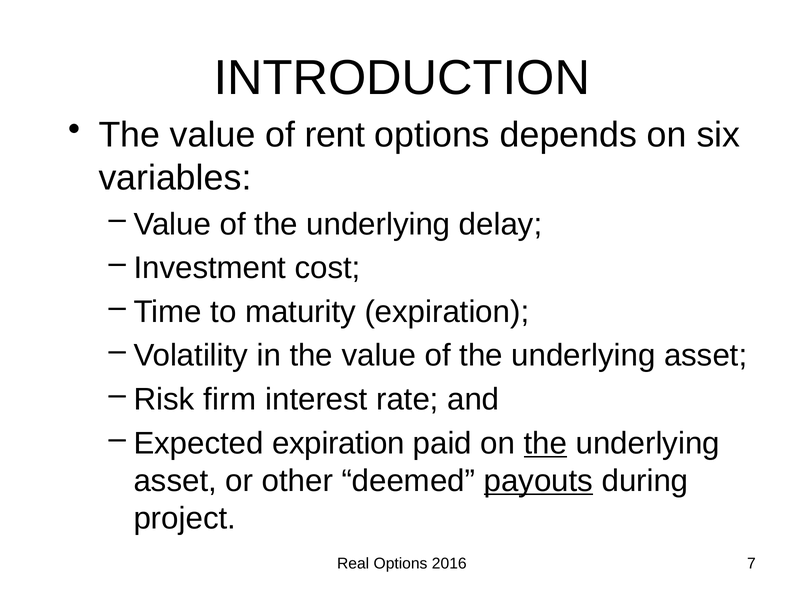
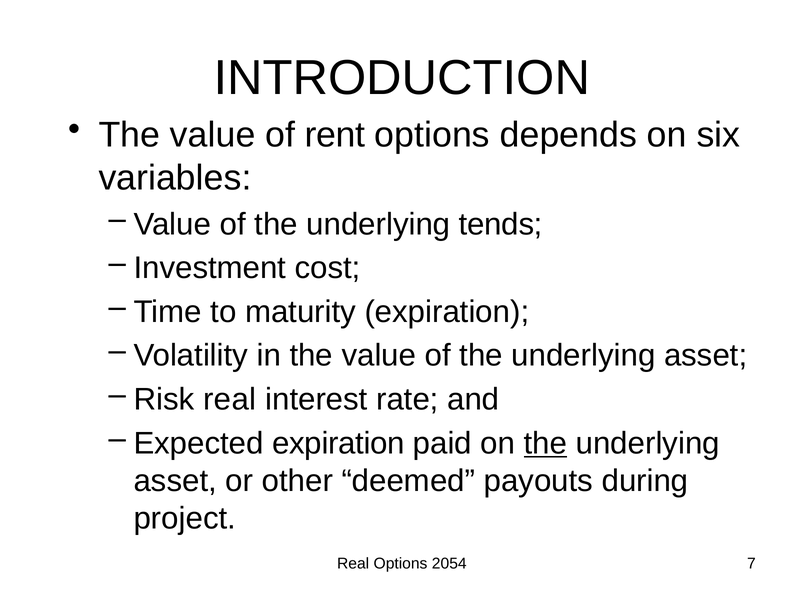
delay: delay -> tends (501, 224)
Risk firm: firm -> real (230, 399)
payouts underline: present -> none (538, 481)
2016: 2016 -> 2054 (449, 564)
